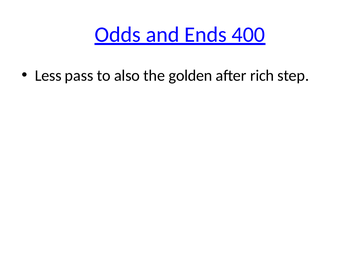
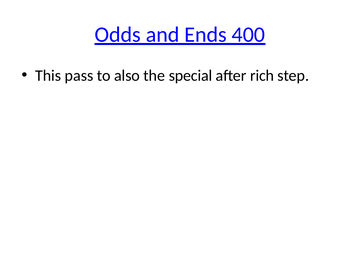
Less: Less -> This (48, 76)
golden: golden -> special (190, 76)
